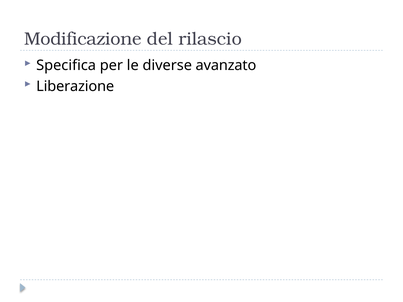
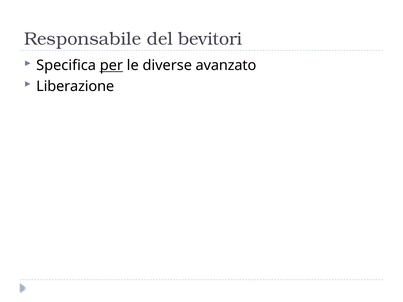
Modificazione: Modificazione -> Responsabile (83, 39)
rilascio: rilascio -> bevitori (210, 39)
per underline: none -> present (111, 65)
